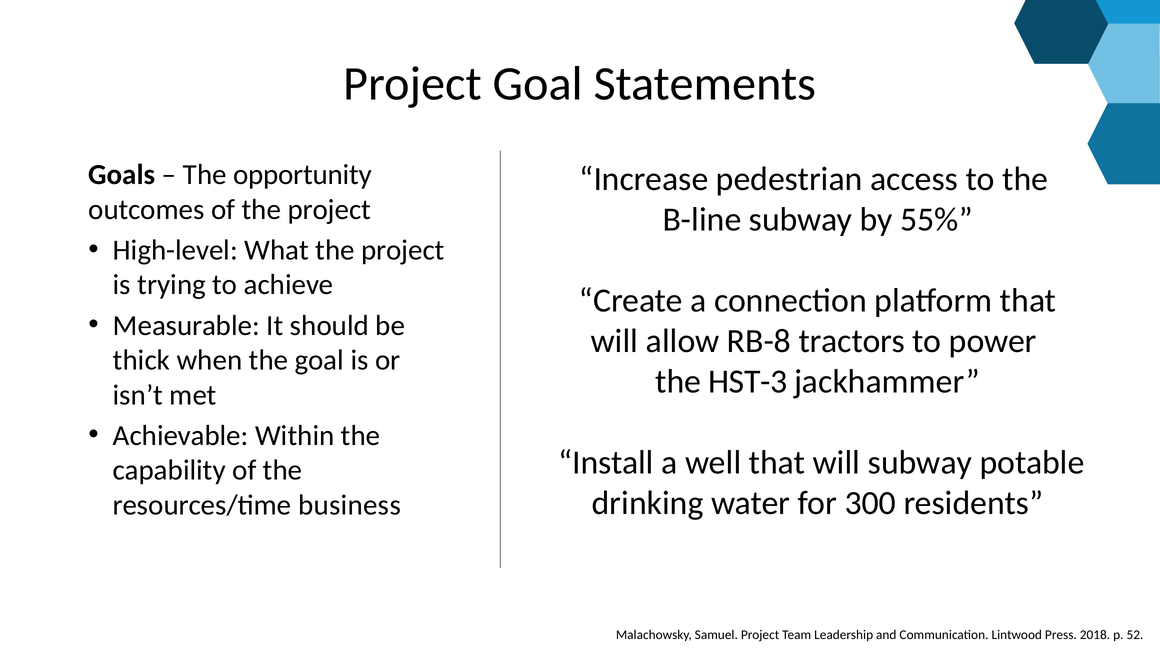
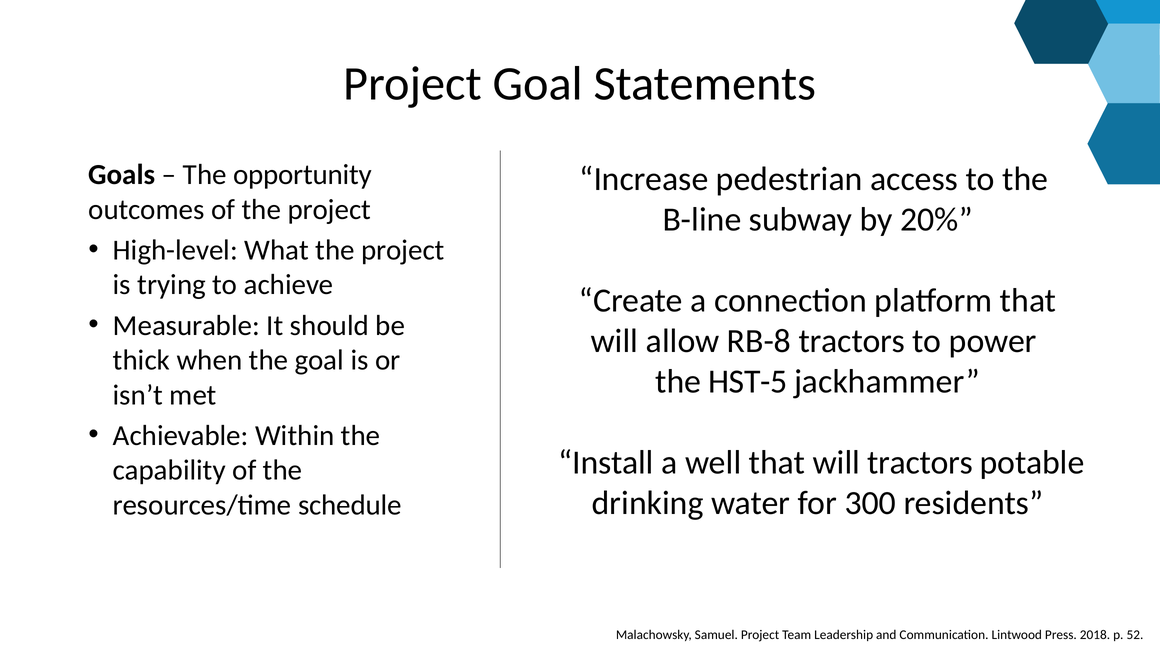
55%: 55% -> 20% (936, 220)
HST-3: HST-3 -> HST-5 (748, 382)
will subway: subway -> tractors (920, 463)
business: business -> schedule (350, 505)
